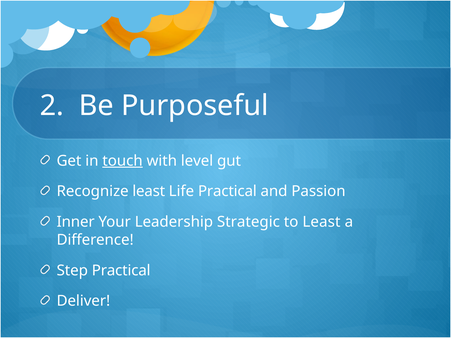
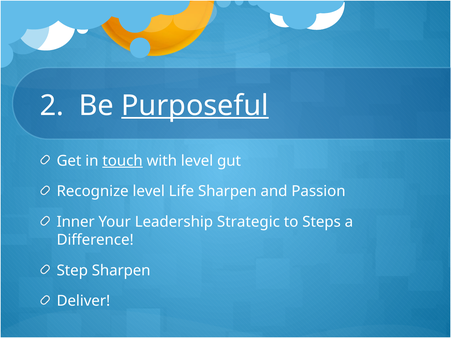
Purposeful underline: none -> present (195, 106)
Recognize least: least -> level (149, 191)
Life Practical: Practical -> Sharpen (227, 191)
to Least: Least -> Steps (322, 222)
Step Practical: Practical -> Sharpen (121, 271)
